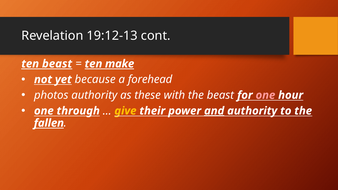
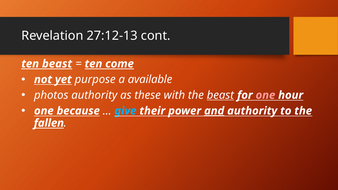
19:12-13: 19:12-13 -> 27:12-13 (112, 36)
make: make -> come (120, 64)
because: because -> purpose (95, 80)
forehead: forehead -> available (150, 80)
beast underline: none -> present (220, 95)
through: through -> because (78, 111)
give colour: yellow -> light blue (125, 111)
